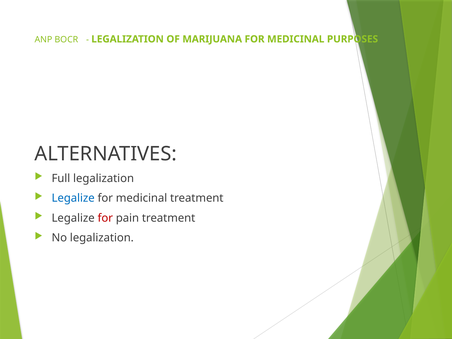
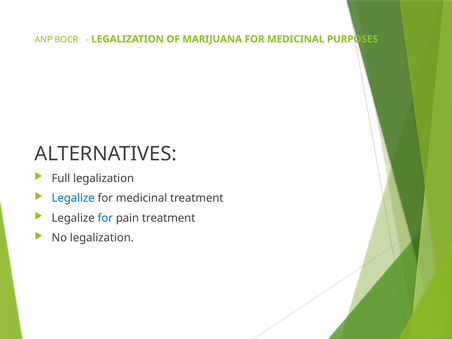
for colour: red -> blue (105, 218)
